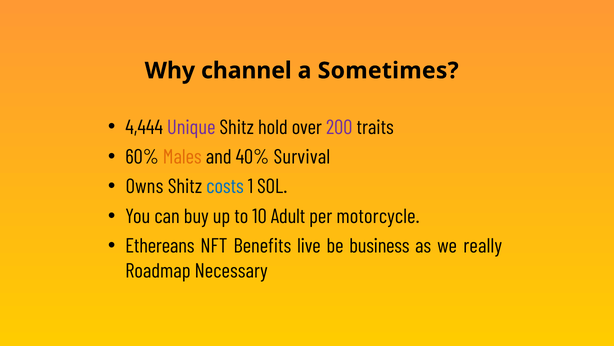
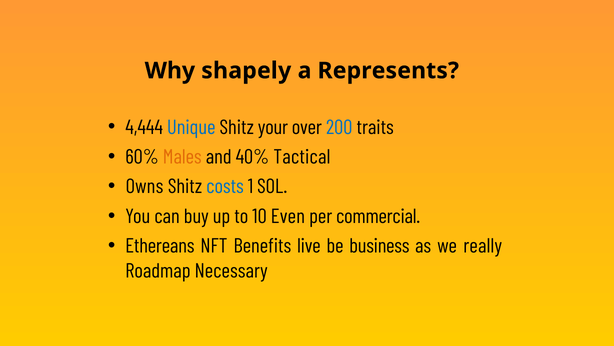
channel: channel -> shapely (246, 71)
Sometimes: Sometimes -> Represents (388, 71)
Unique colour: purple -> blue (191, 127)
hold: hold -> your (273, 127)
200 colour: purple -> blue (339, 127)
Survival: Survival -> Tactical (302, 157)
Adult: Adult -> Even (288, 216)
motorcycle: motorcycle -> commercial (378, 216)
